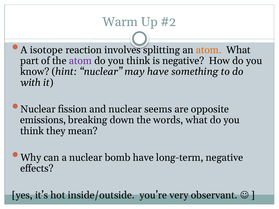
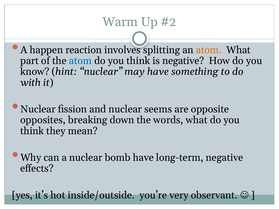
isotope: isotope -> happen (46, 50)
atom colour: purple -> blue (80, 61)
emissions: emissions -> opposites (43, 120)
